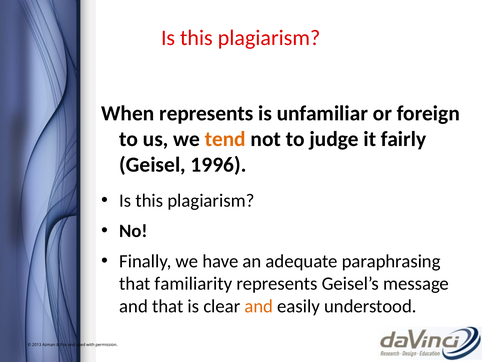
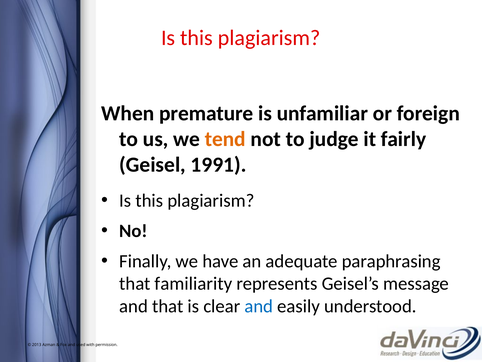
When represents: represents -> premature (206, 113)
1996: 1996 -> 1991 (219, 165)
and colour: orange -> blue (259, 306)
